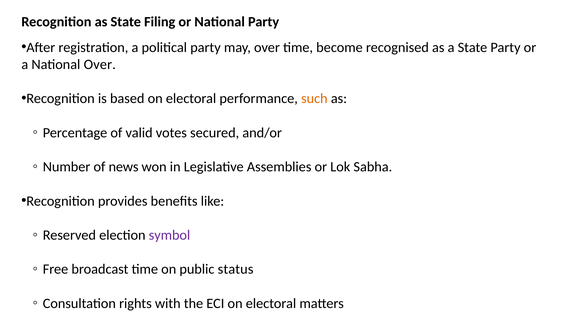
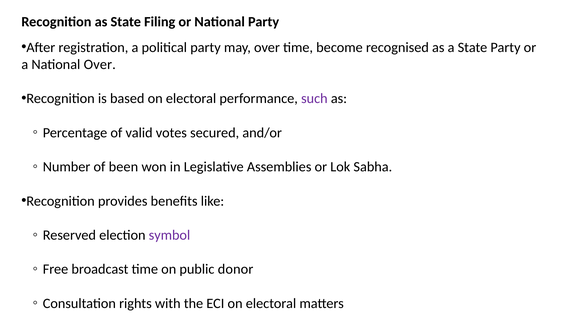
such colour: orange -> purple (314, 99)
news: news -> been (123, 167)
status: status -> donor (236, 270)
